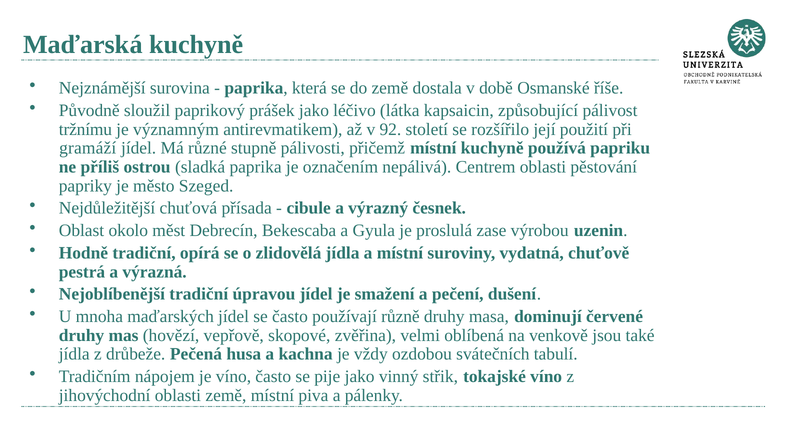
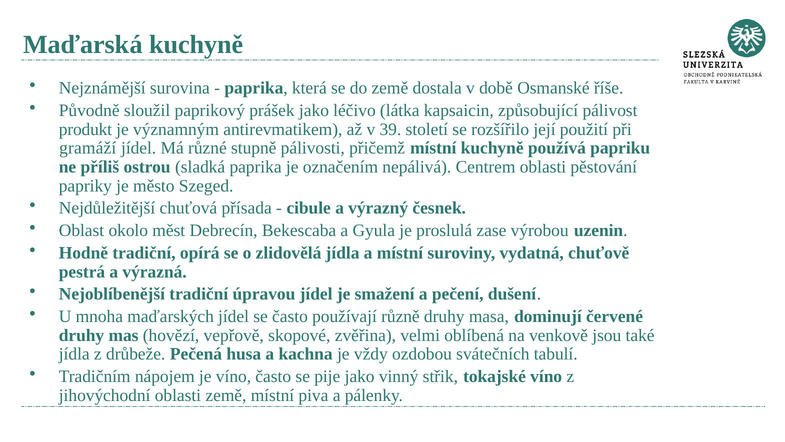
tržnímu: tržnímu -> produkt (85, 129)
92: 92 -> 39 (390, 129)
